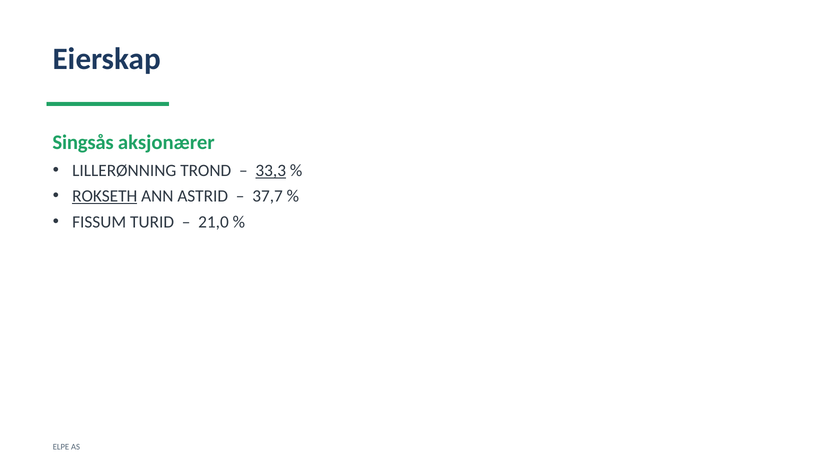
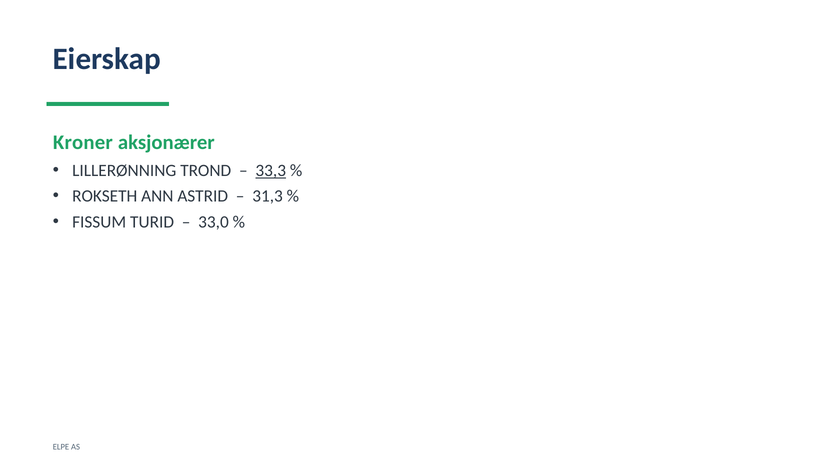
Singsås: Singsås -> Kroner (83, 143)
ROKSETH underline: present -> none (105, 196)
37,7: 37,7 -> 31,3 (268, 196)
21,0: 21,0 -> 33,0 (214, 222)
